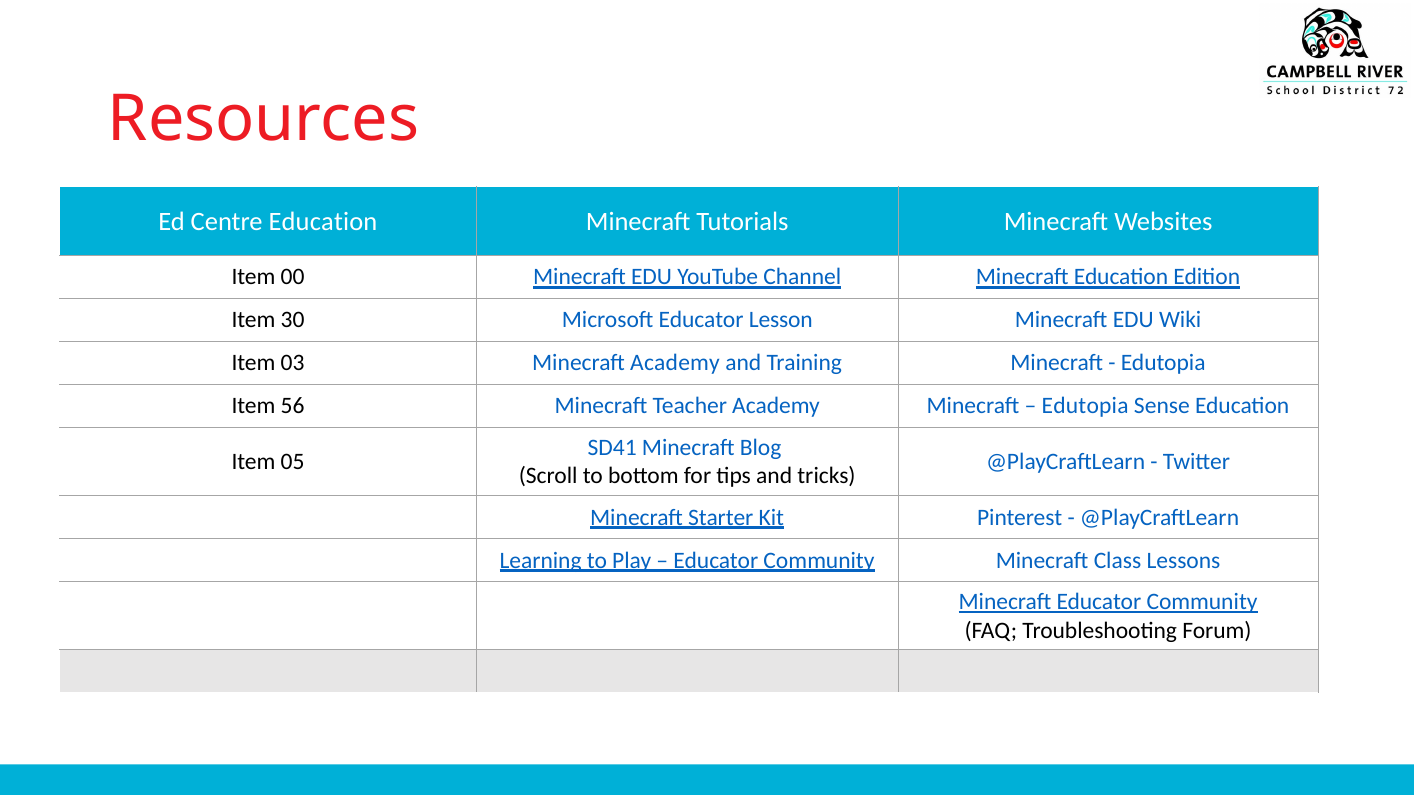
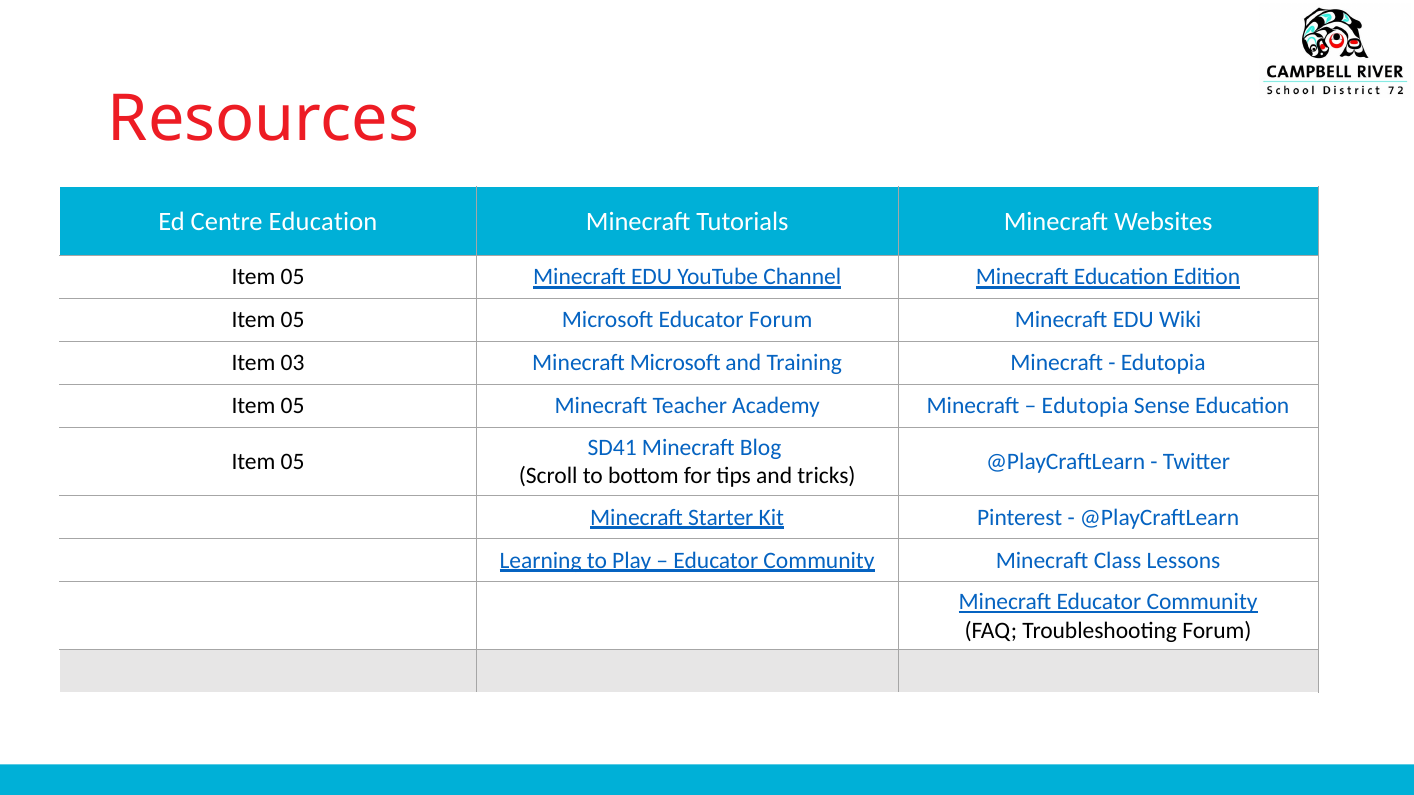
00: 00 -> 05 (293, 277)
30: 30 -> 05 (293, 320)
Educator Lesson: Lesson -> Forum (781, 320)
Minecraft Academy: Academy -> Microsoft (675, 363)
56: 56 -> 05 (293, 406)
